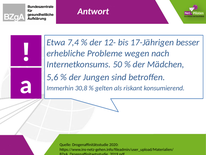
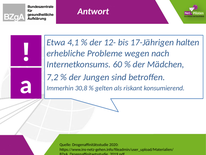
7,4: 7,4 -> 4,1 (73, 42)
besser: besser -> halten (188, 42)
50: 50 -> 60 (117, 64)
5,6: 5,6 -> 7,2 (52, 77)
